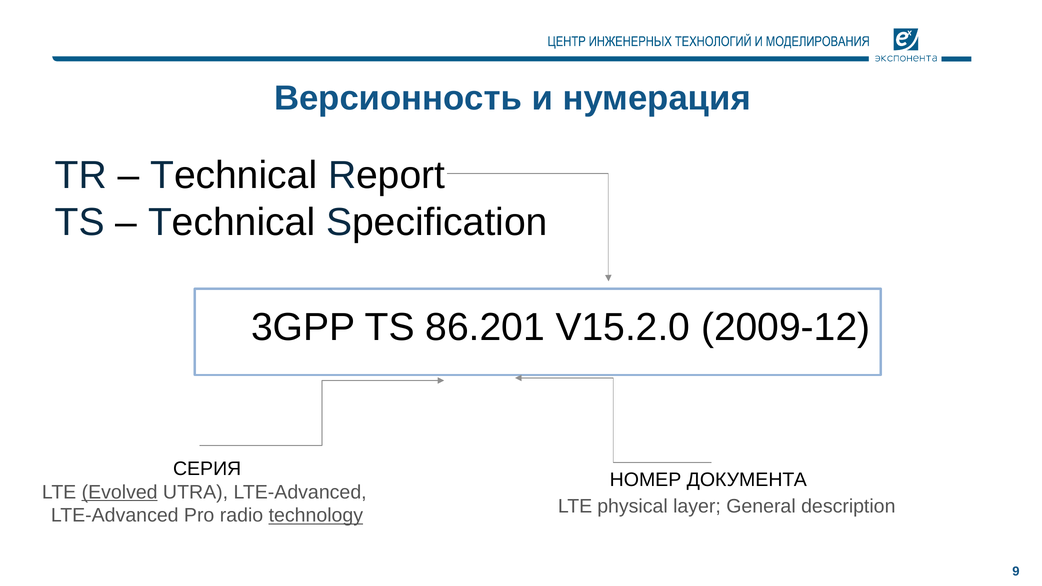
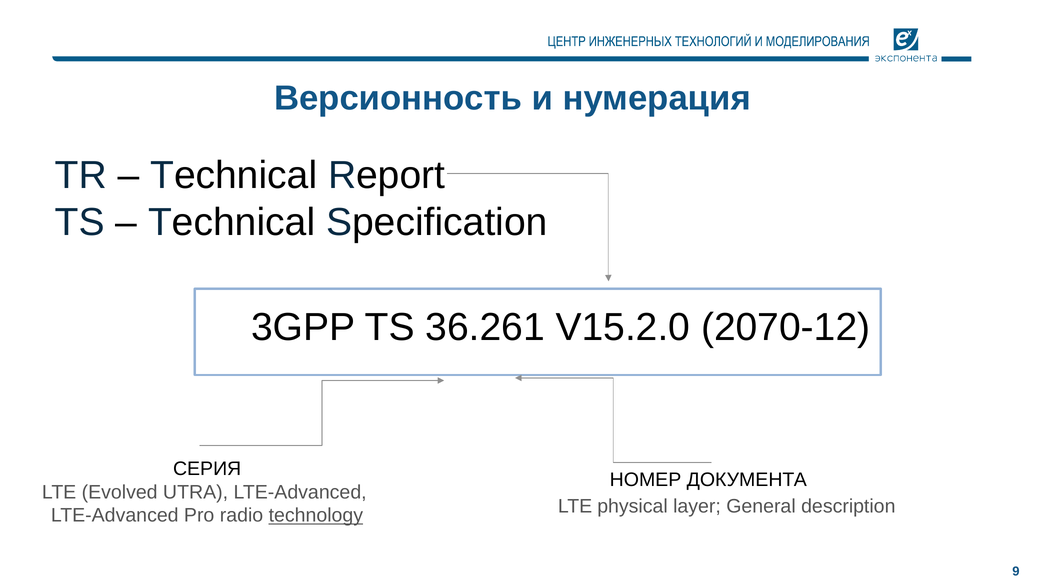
86.201: 86.201 -> 36.261 (485, 327)
2009-12: 2009-12 -> 2070-12 (786, 327)
Evolved underline: present -> none (120, 492)
